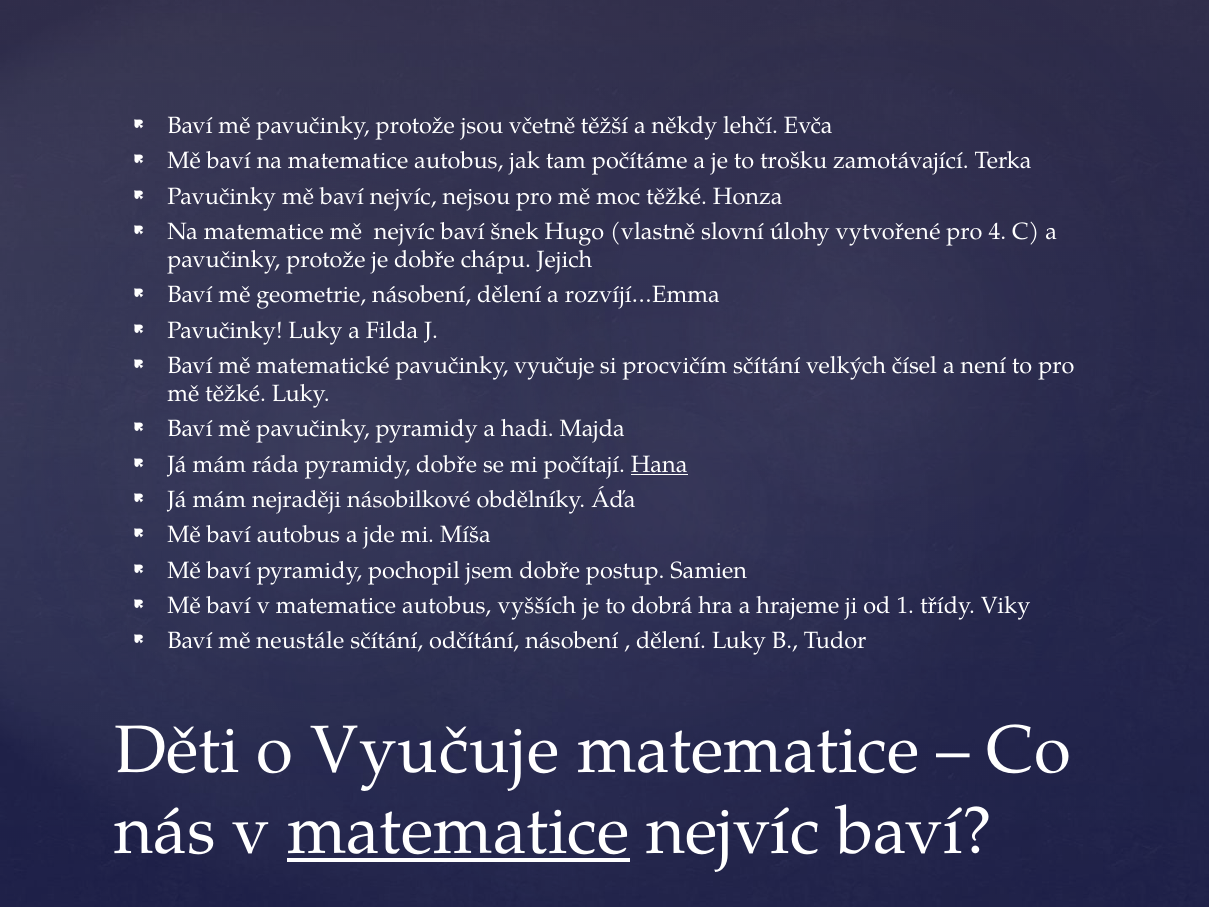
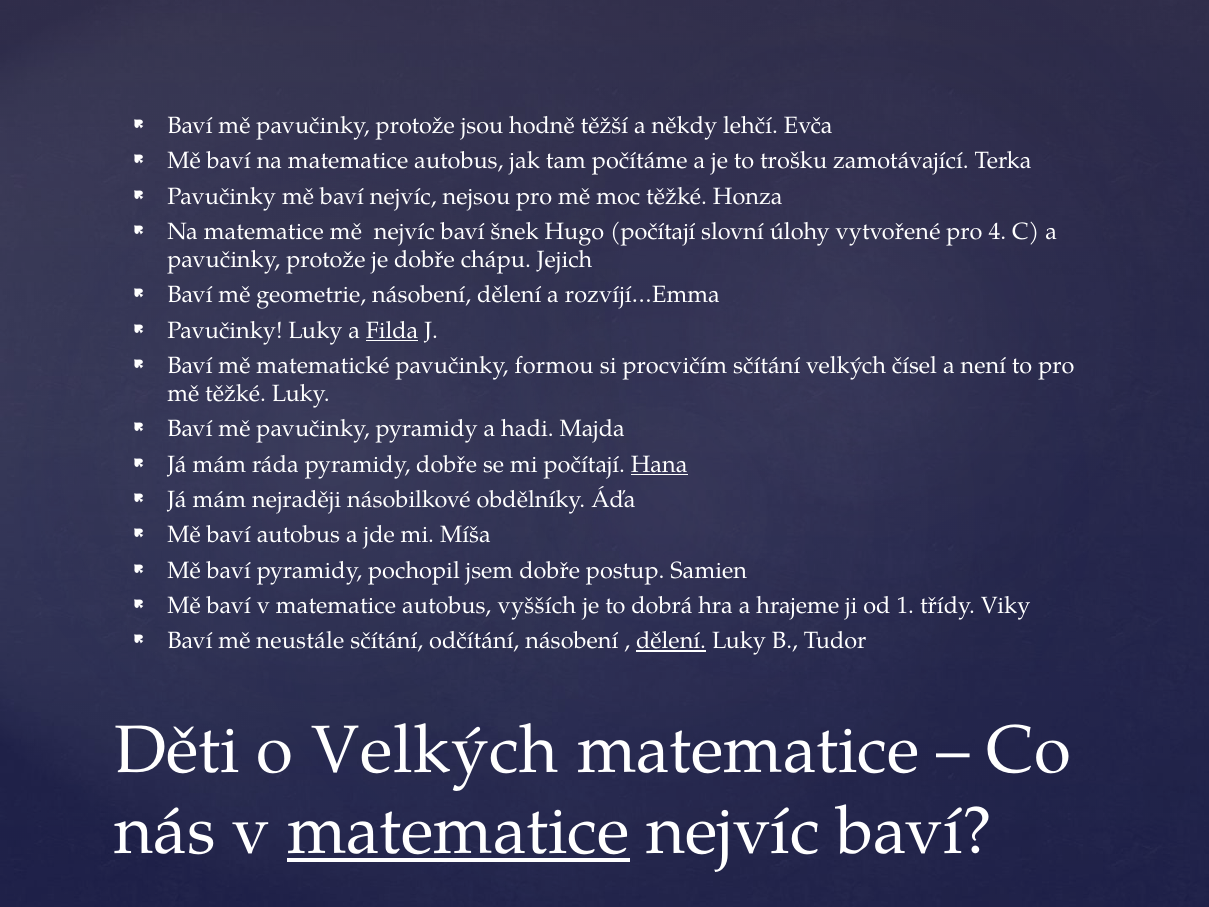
včetně: včetně -> hodně (542, 126)
Hugo vlastně: vlastně -> počítají (653, 231)
Filda underline: none -> present (392, 330)
pavučinky vyučuje: vyučuje -> formou (554, 366)
dělení underline: none -> present (671, 641)
o Vyučuje: Vyučuje -> Velkých (435, 750)
